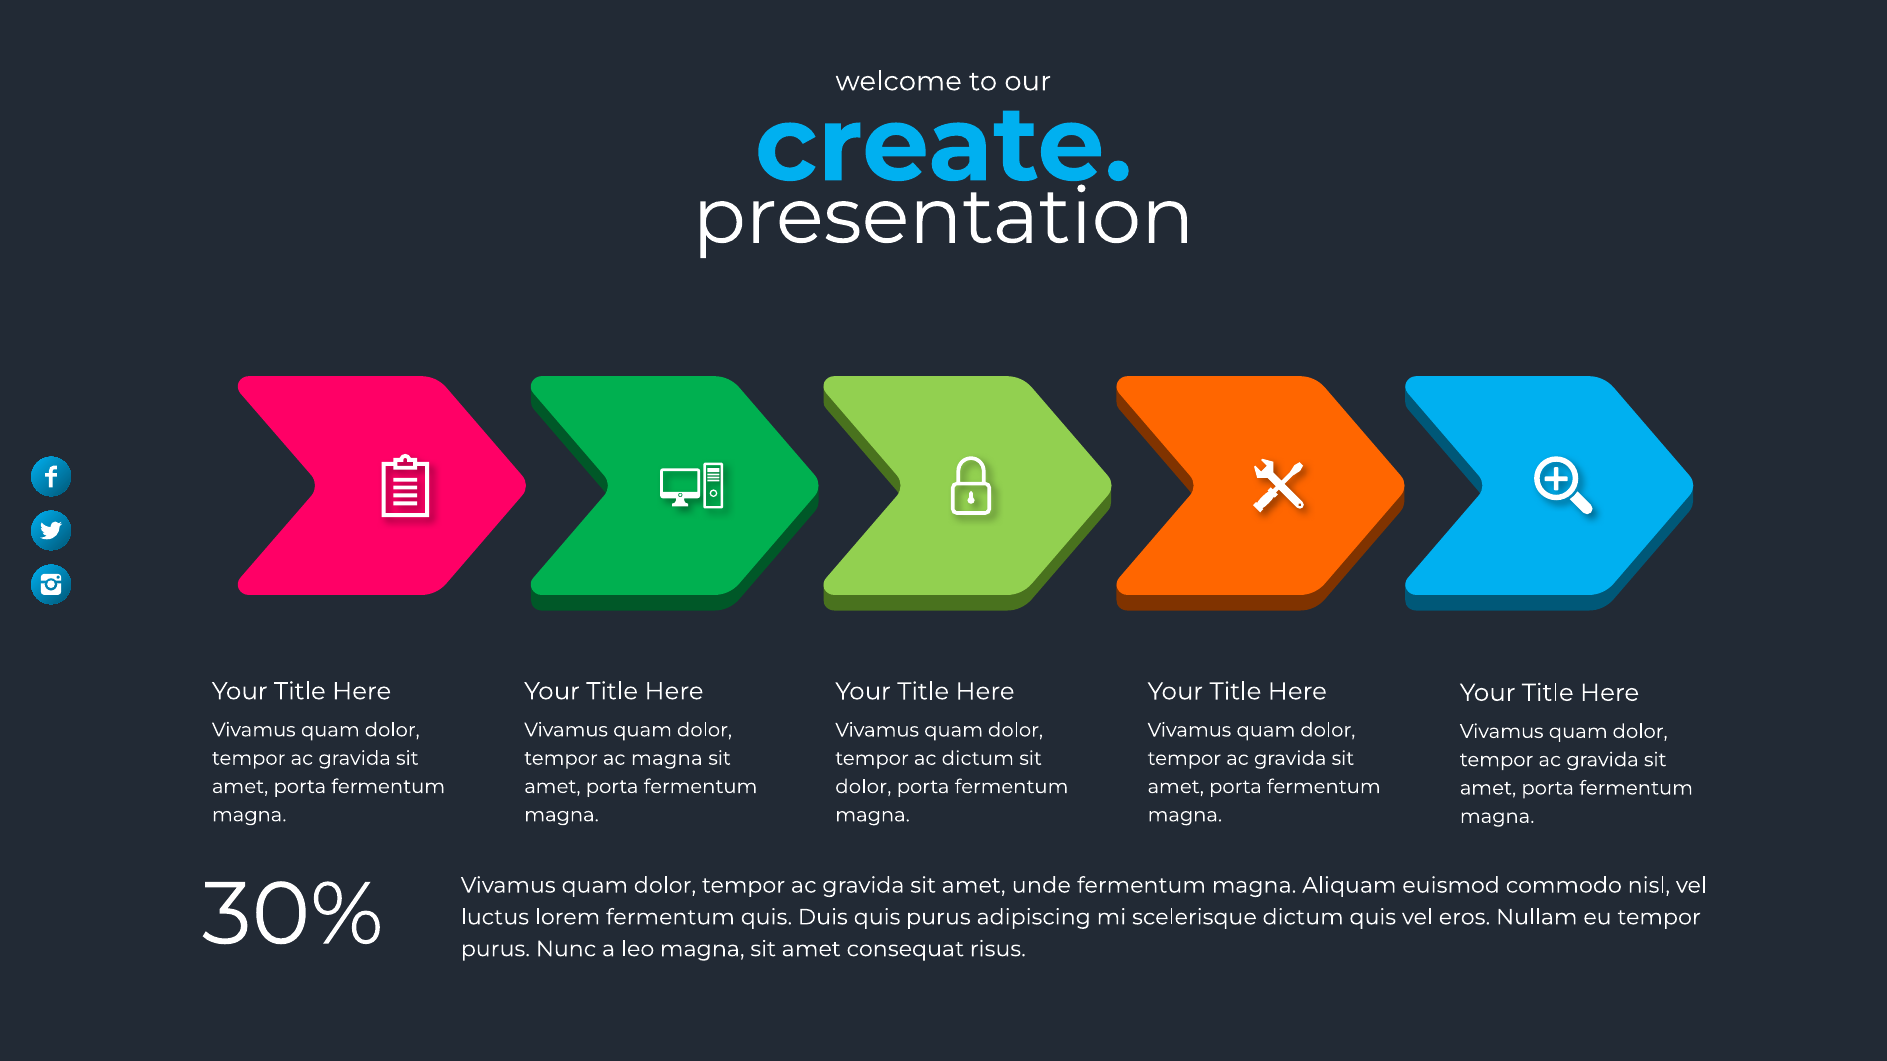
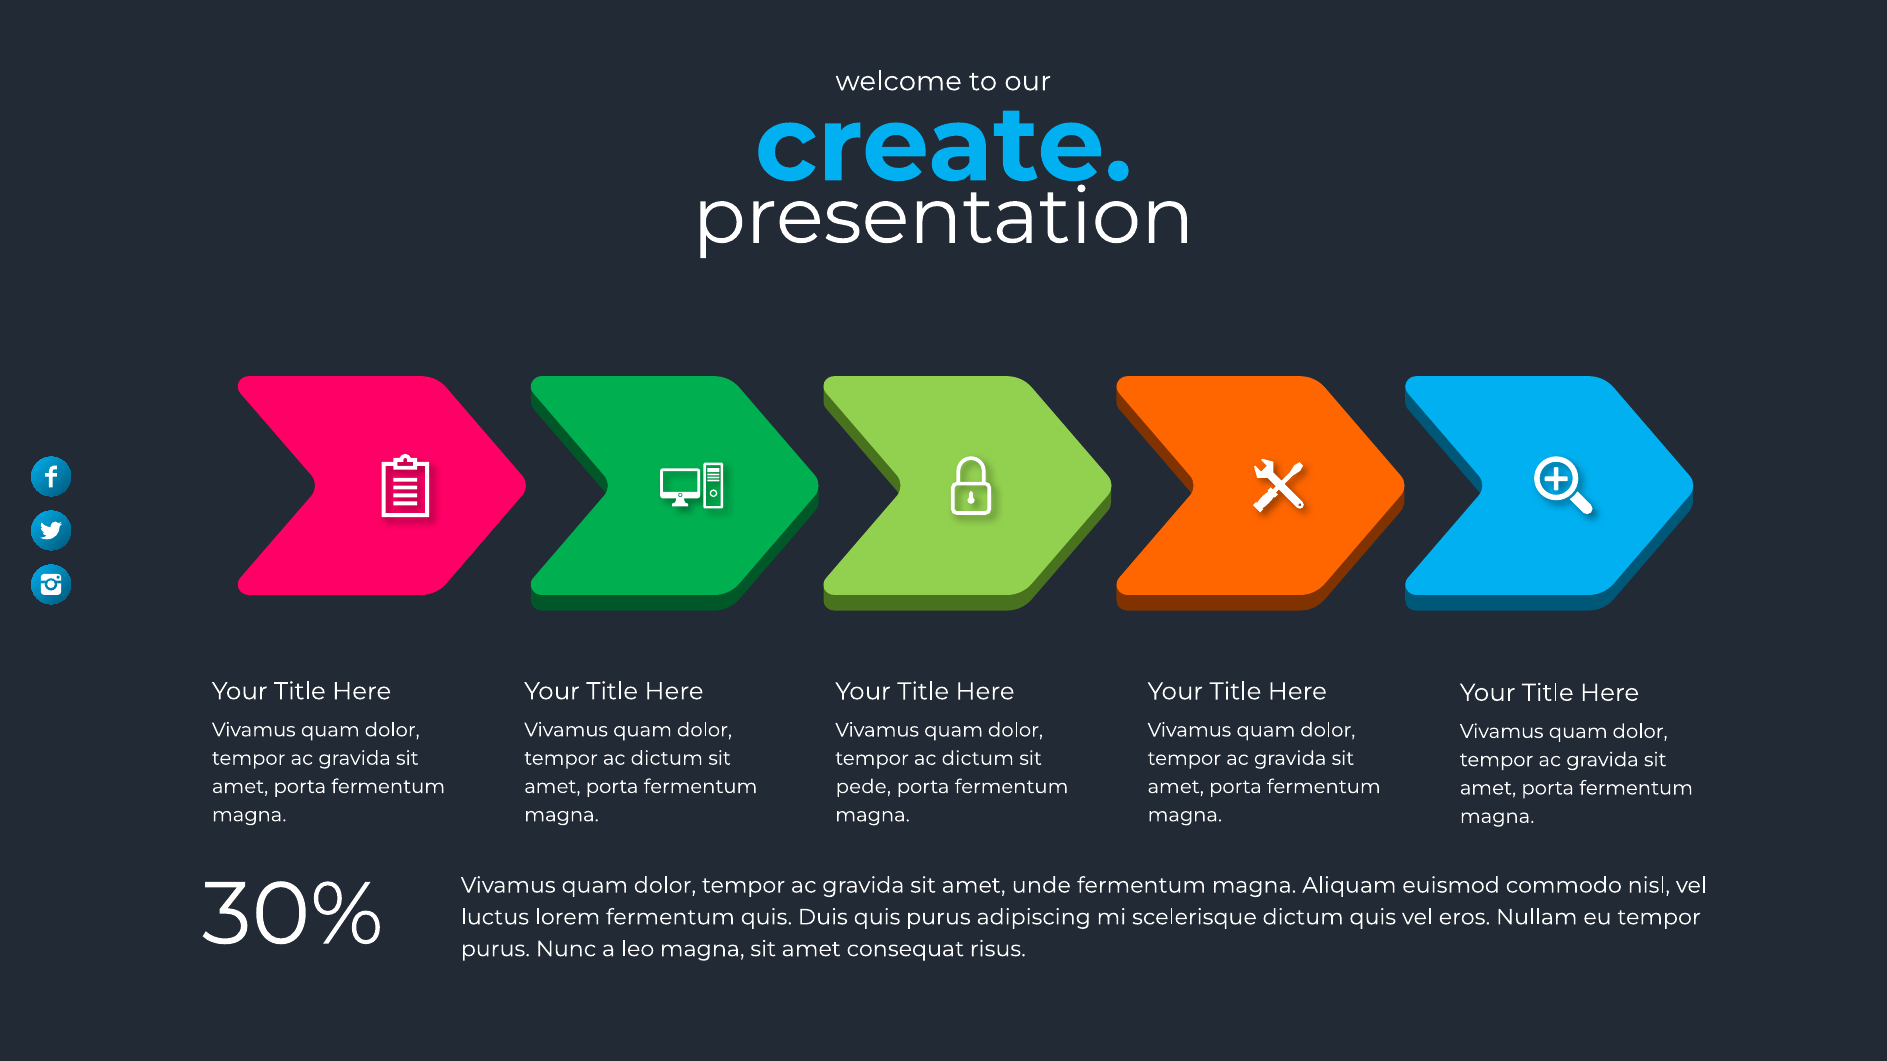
magna: magna -> dictum (667, 759)
dolor: dolor -> pede (863, 787)
